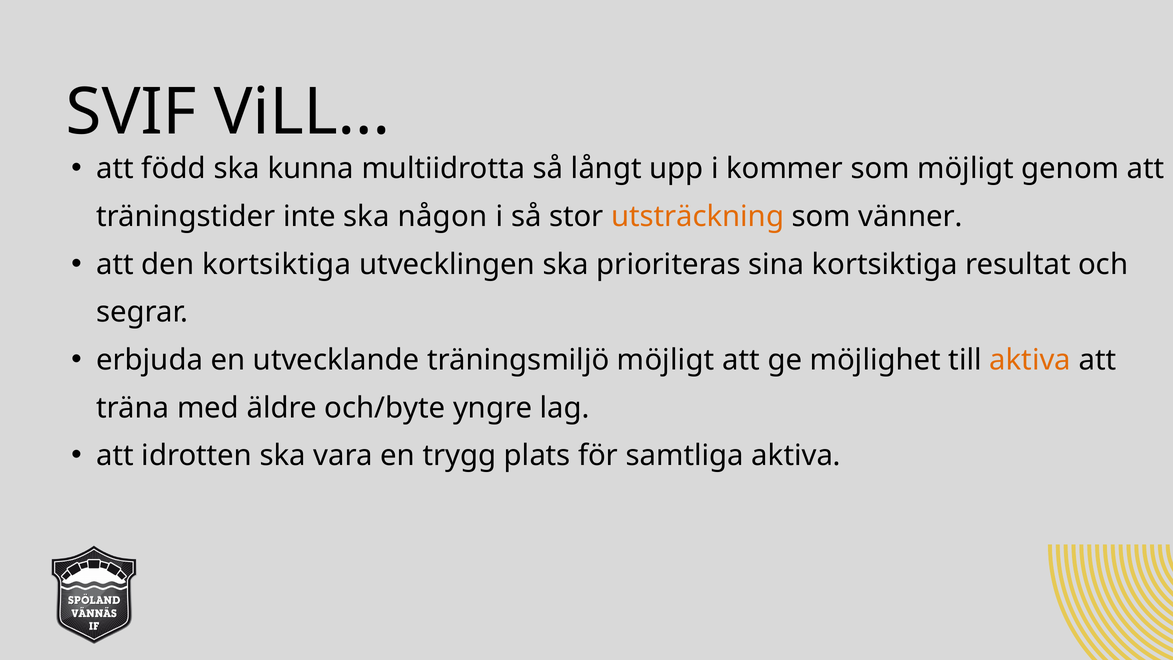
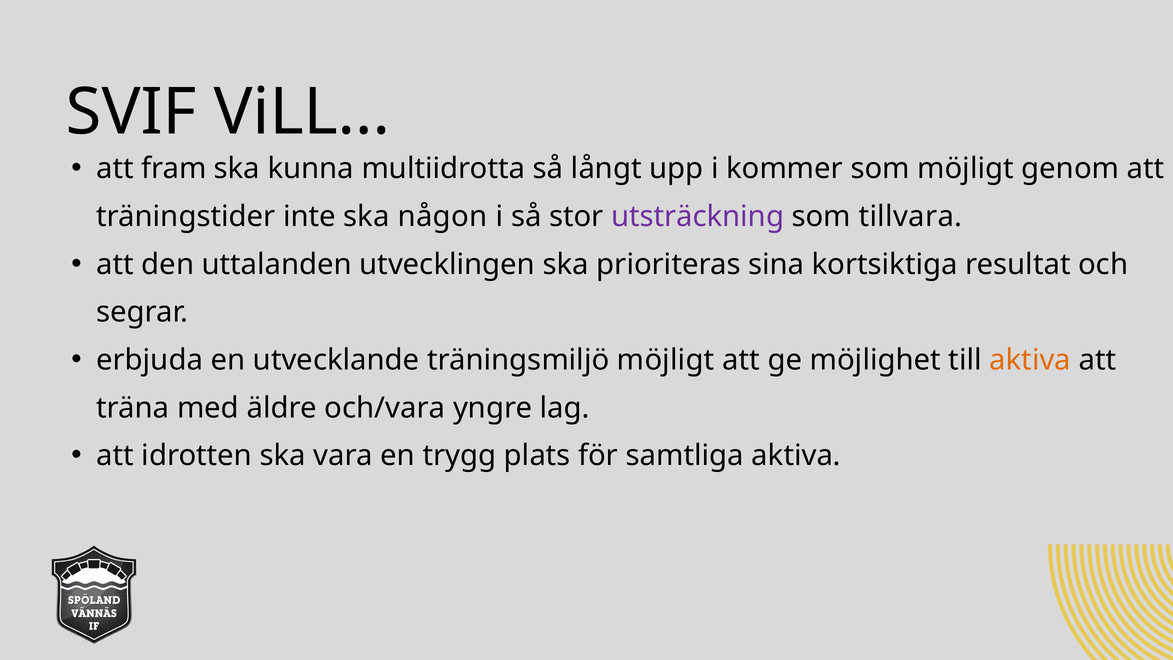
född: född -> fram (174, 169)
utsträckning colour: orange -> purple (698, 217)
vänner: vänner -> tillvara (910, 217)
den kortsiktiga: kortsiktiga -> uttalanden (277, 264)
och/byte: och/byte -> och/vara (385, 408)
